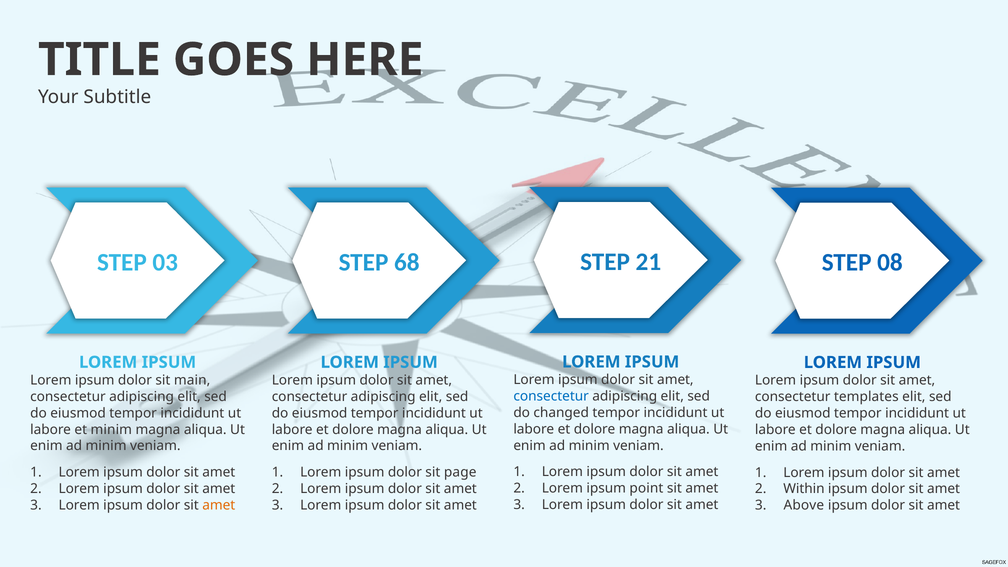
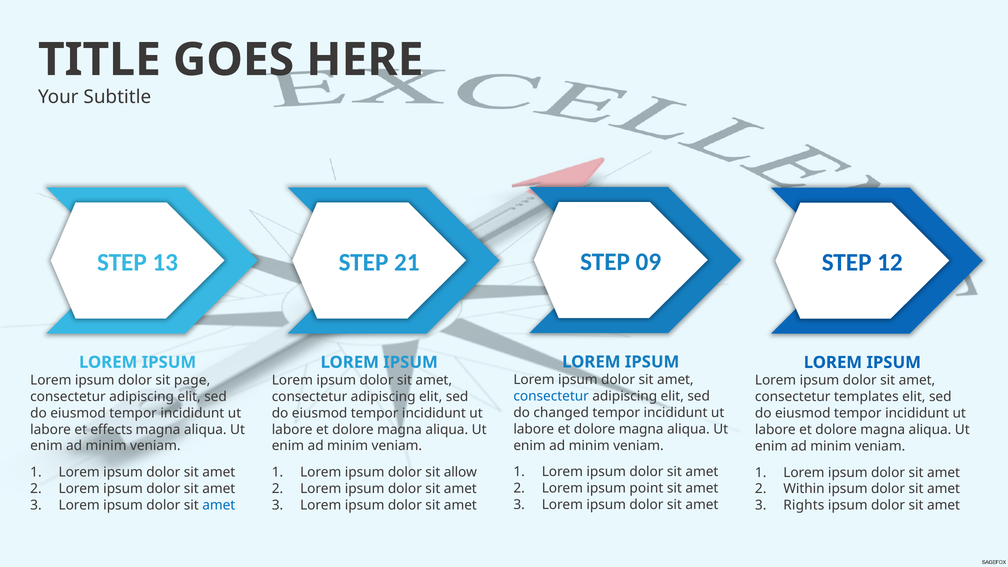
21: 21 -> 09 (648, 262)
03: 03 -> 13 (165, 262)
68: 68 -> 21 (407, 262)
08: 08 -> 12 (890, 262)
main: main -> page (192, 380)
et minim: minim -> effects (111, 430)
page: page -> allow (460, 472)
amet colour: orange -> blue (219, 505)
Above: Above -> Rights (804, 505)
